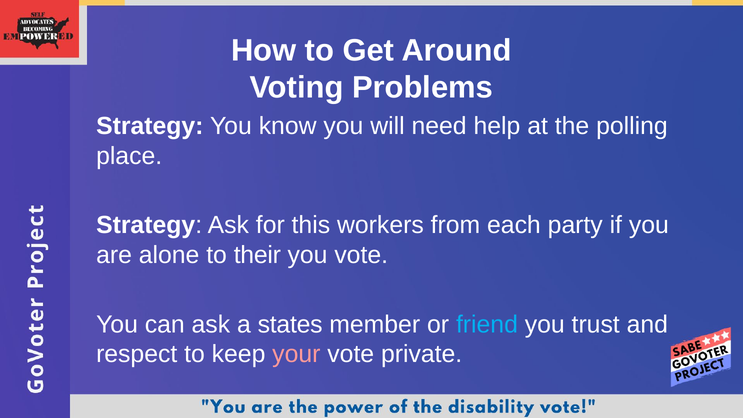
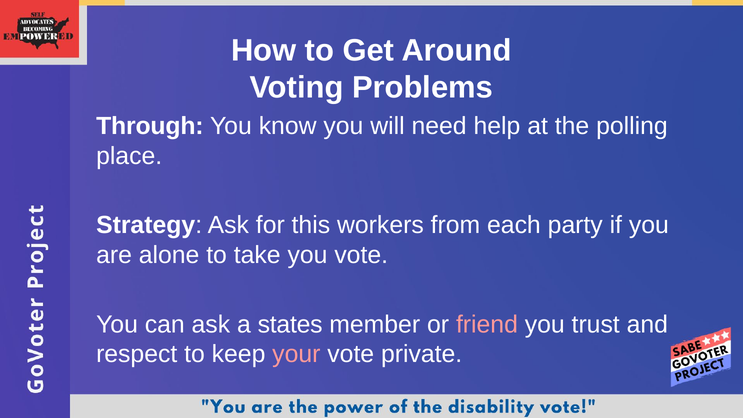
Strategy: Strategy -> Through (150, 126)
their: their -> take (257, 255)
friend colour: light blue -> pink (487, 324)
